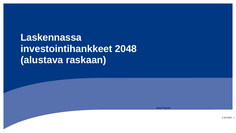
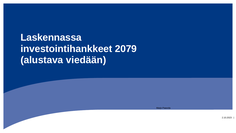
2048: 2048 -> 2079 (126, 49)
raskaan: raskaan -> viedään (86, 60)
